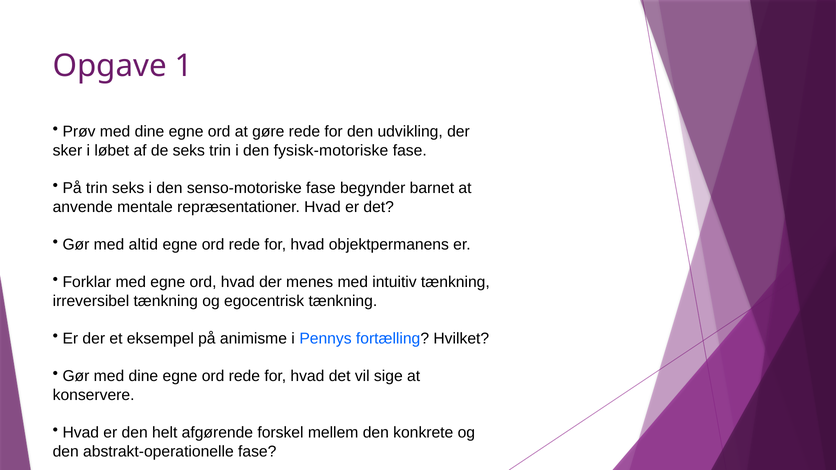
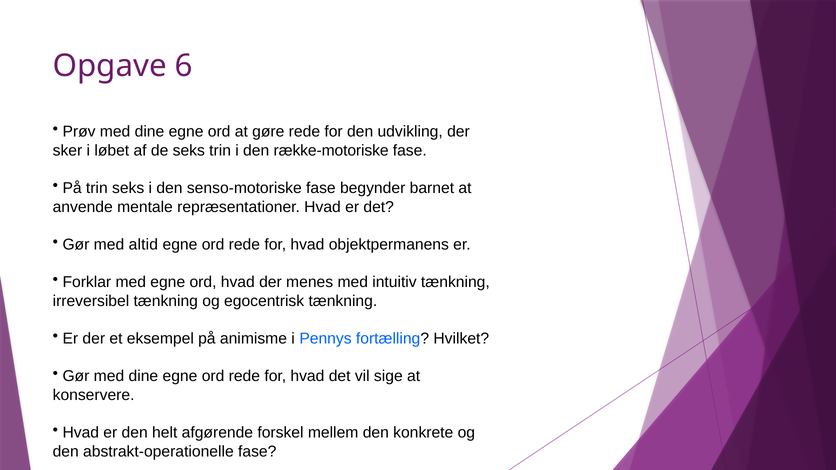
1: 1 -> 6 (184, 66)
fysisk-motoriske: fysisk-motoriske -> række-motoriske (331, 151)
